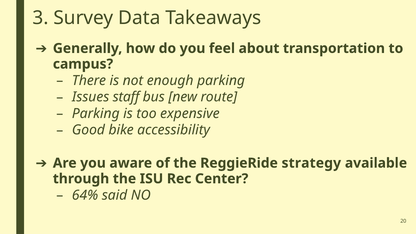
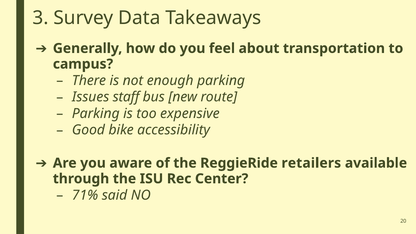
strategy: strategy -> retailers (311, 163)
64%: 64% -> 71% (85, 195)
